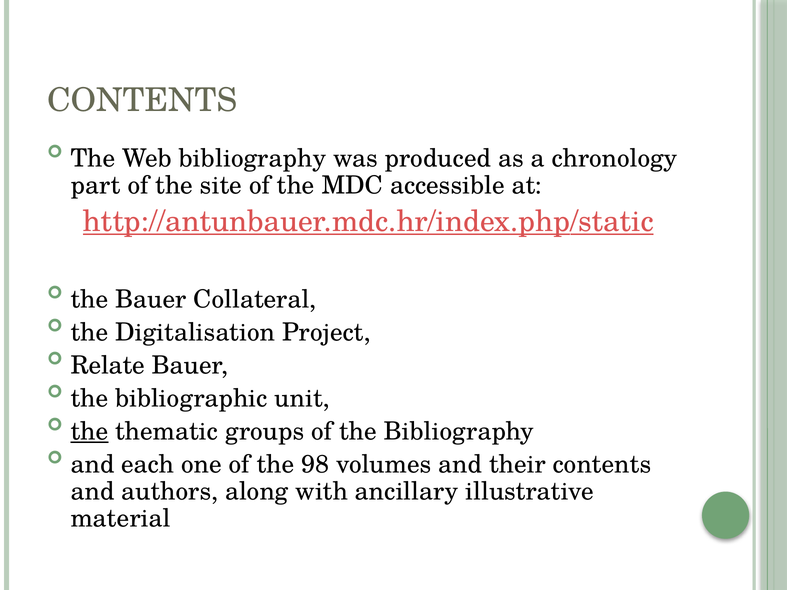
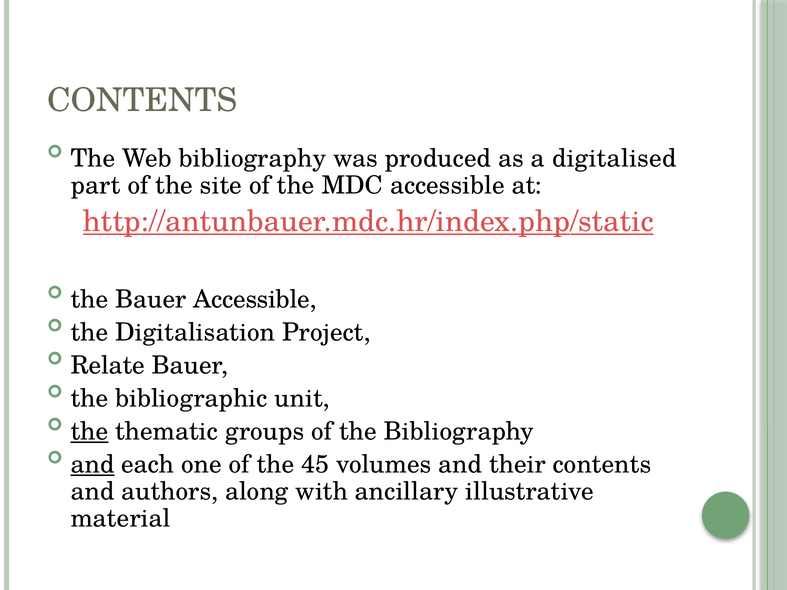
chronology: chronology -> digitalised (614, 158)
Bauer Collateral: Collateral -> Accessible (255, 299)
and underline: none -> present (93, 465)
98: 98 -> 45 (315, 465)
